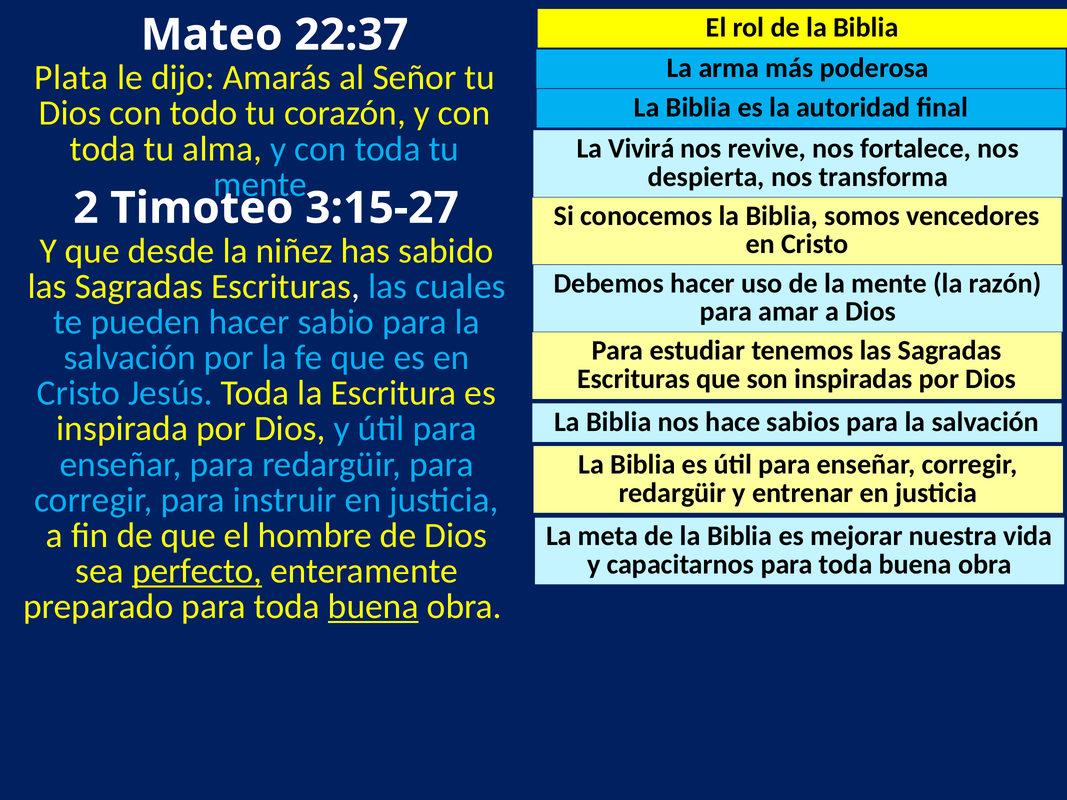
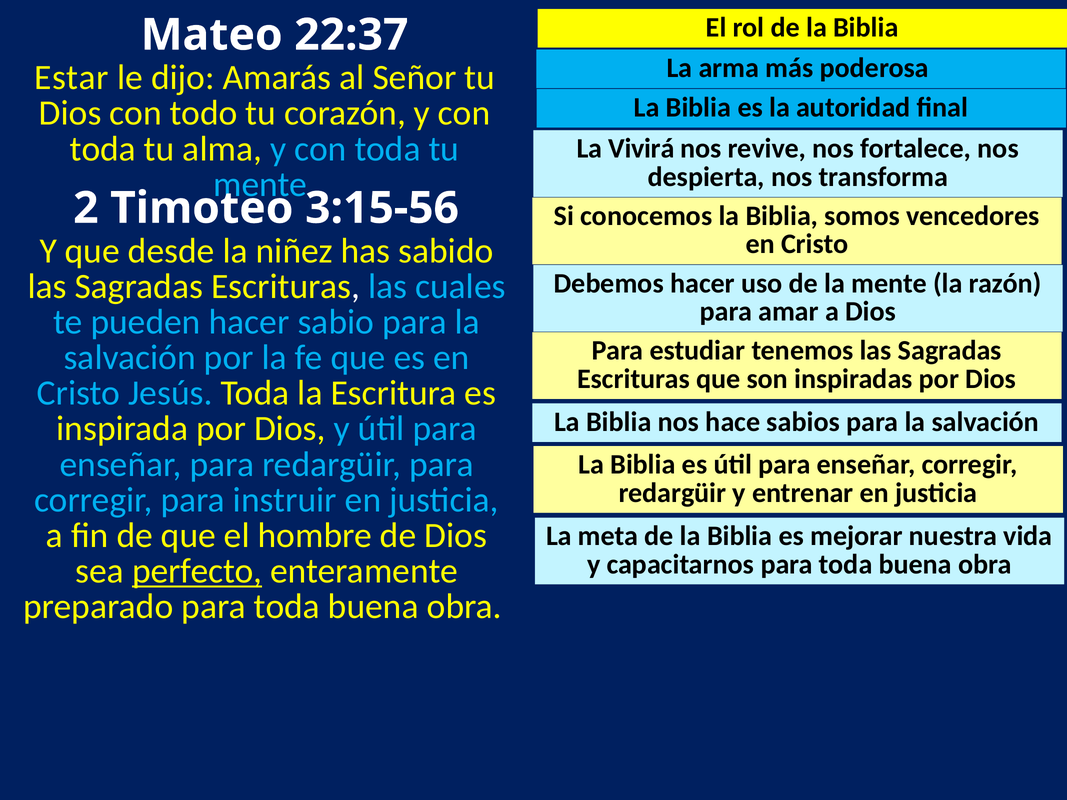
Plata: Plata -> Estar (71, 78)
3:15-27: 3:15-27 -> 3:15-56 (382, 208)
buena underline: present -> none (373, 607)
